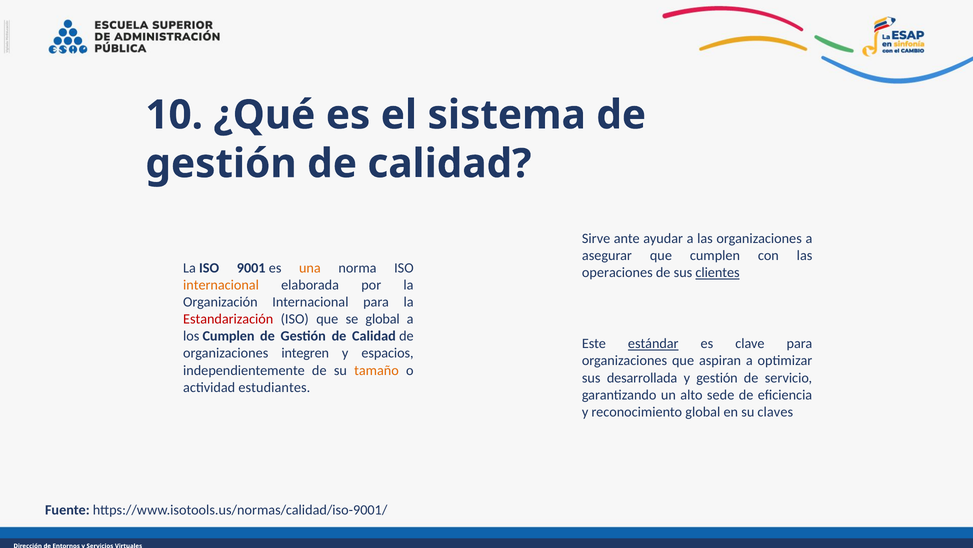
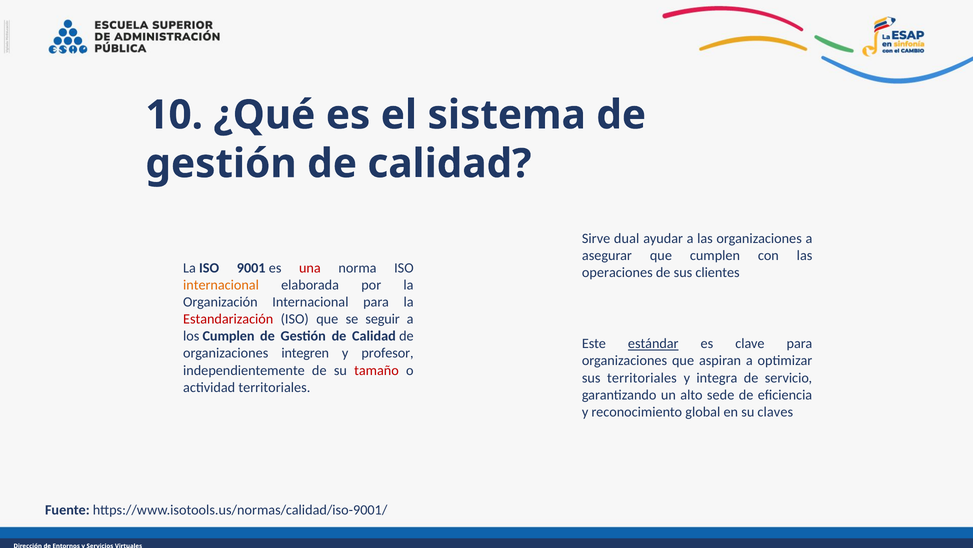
ante: ante -> dual (627, 238)
una colour: orange -> red (310, 268)
clientes underline: present -> none (718, 272)
se global: global -> seguir (383, 319)
espacios: espacios -> profesor (388, 353)
tamaño colour: orange -> red (376, 370)
sus desarrollada: desarrollada -> territoriales (642, 377)
y gestión: gestión -> integra (717, 377)
actividad estudiantes: estudiantes -> territoriales (274, 387)
